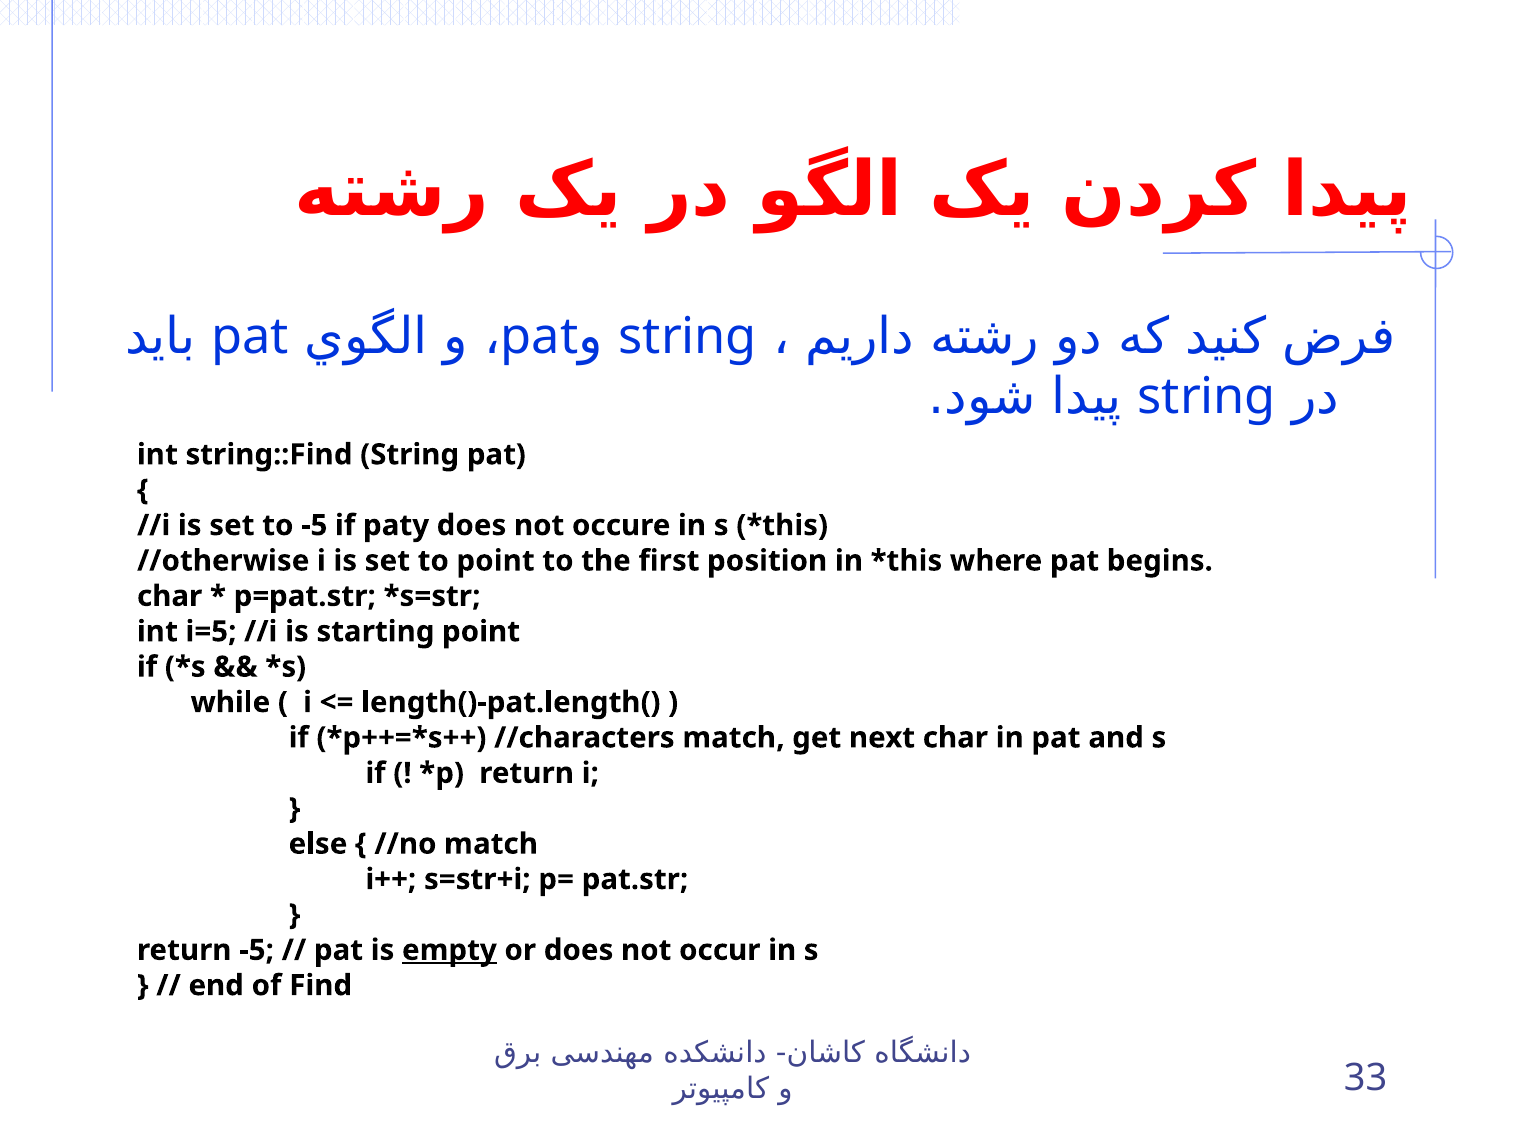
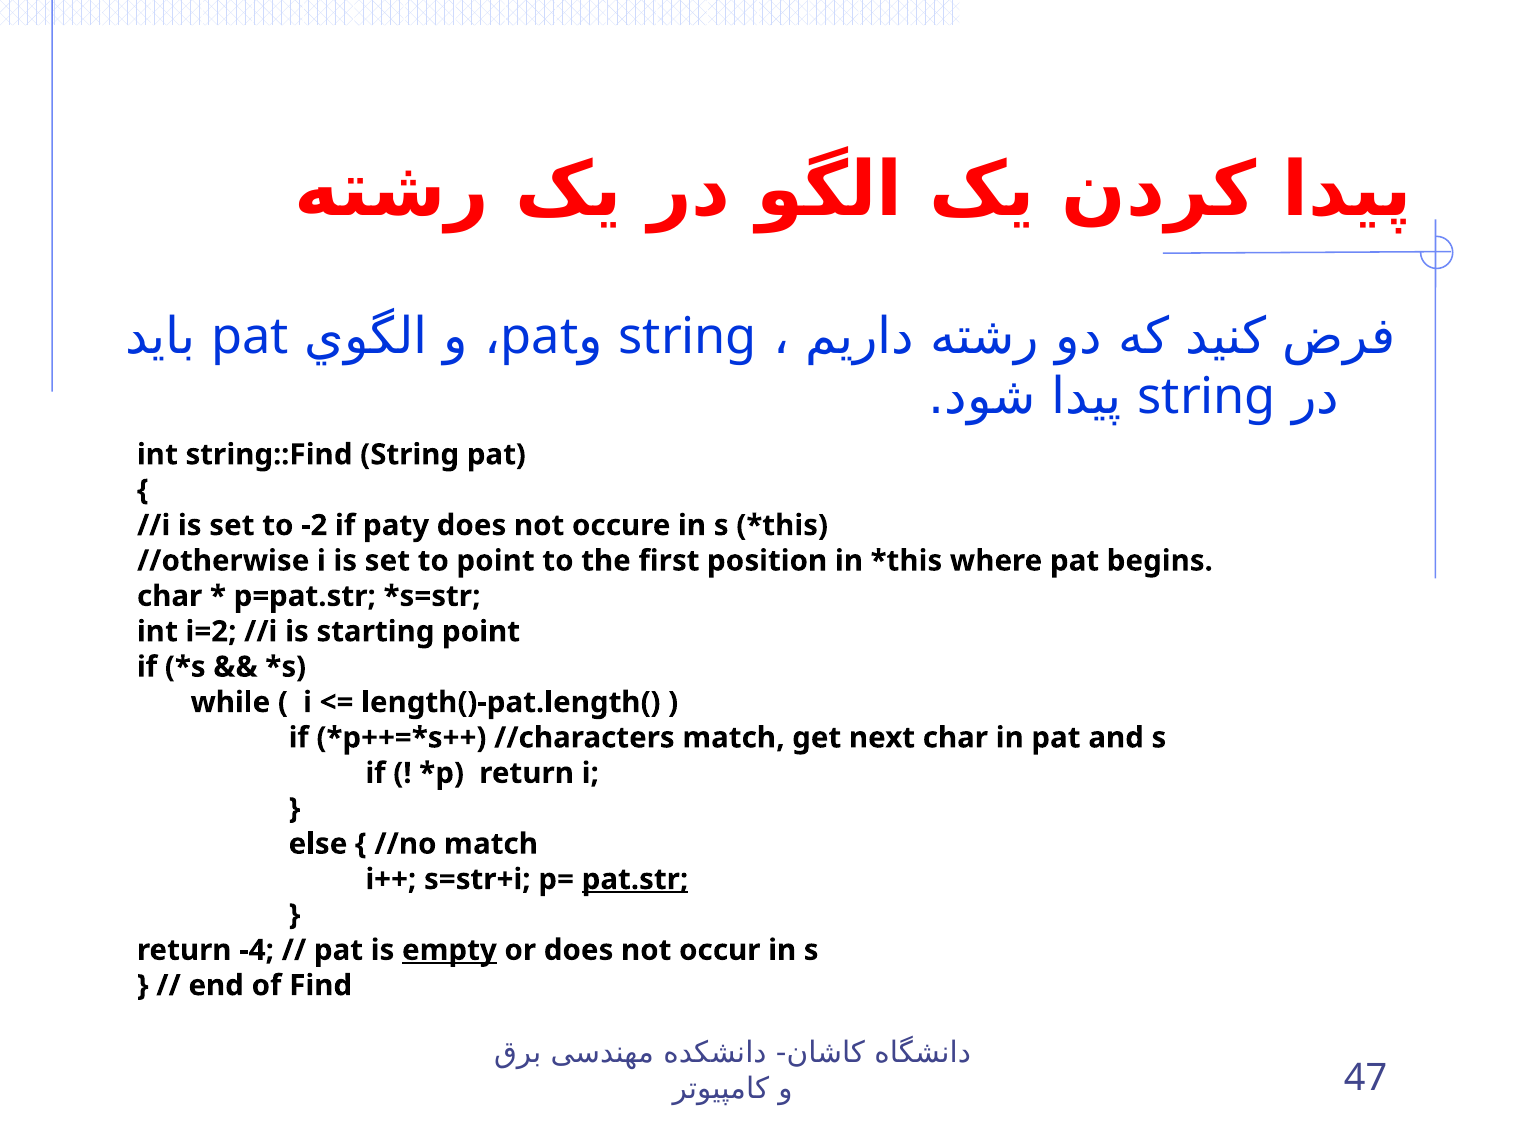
to -5: -5 -> -2 (314, 525)
i=5: i=5 -> i=2 (211, 632)
pat.str underline: none -> present (635, 879)
return -5: -5 -> -4 (257, 950)
33: 33 -> 47 (1366, 1078)
